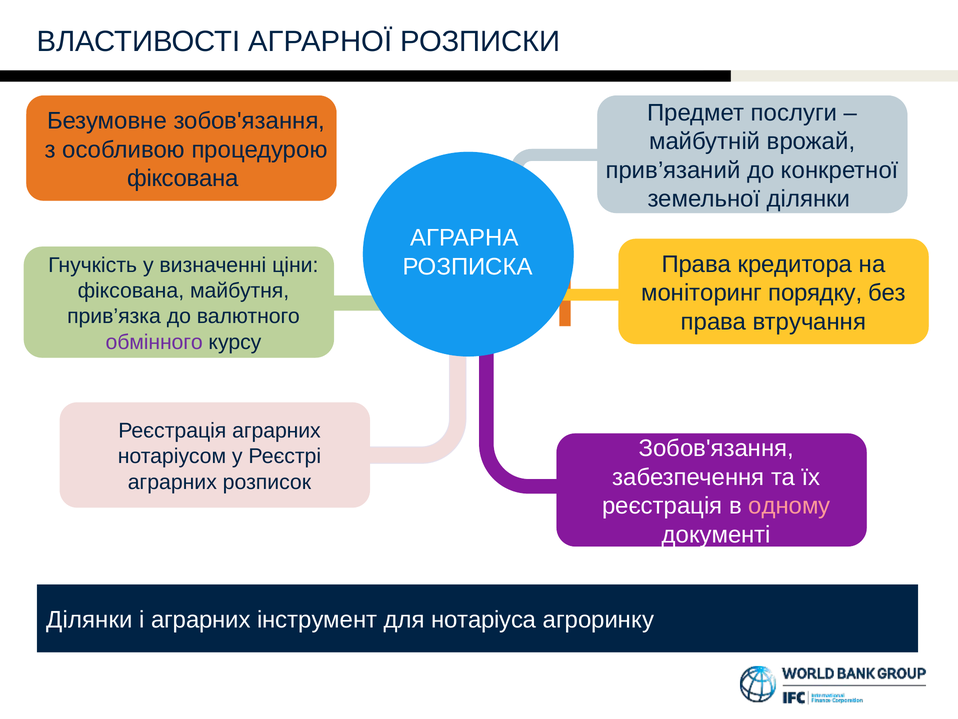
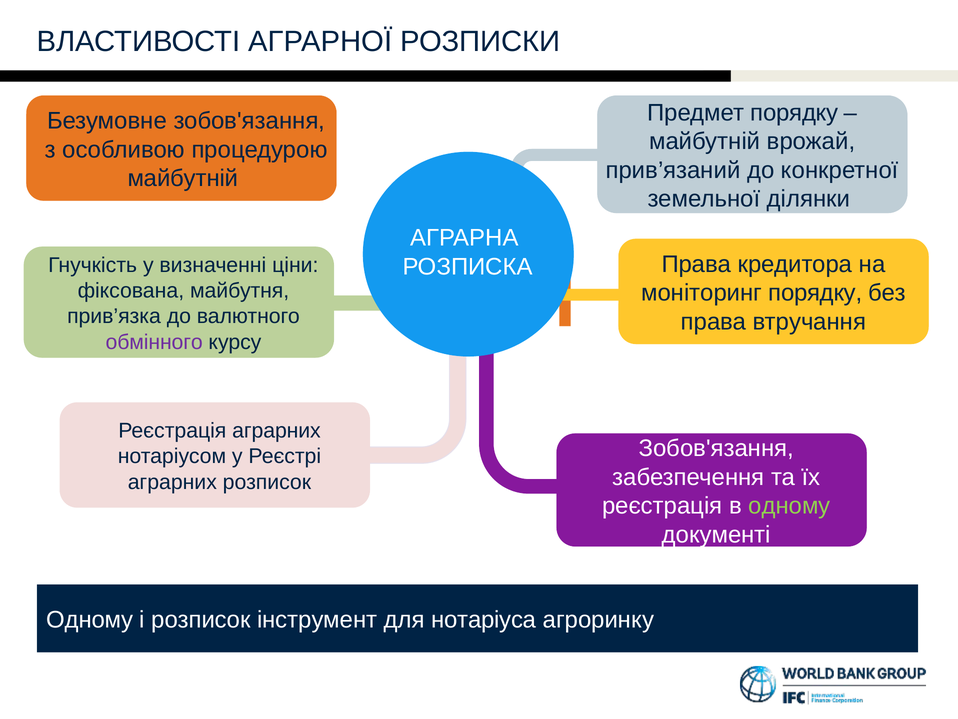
Предмет послуги: послуги -> порядку (794, 113)
фіксована: фіксована -> майбутній (183, 178)
одному colour: pink -> light green (789, 506)
Ділянки: Ділянки -> Одному (90, 620)
і аграрних: аграрних -> розписок (201, 620)
